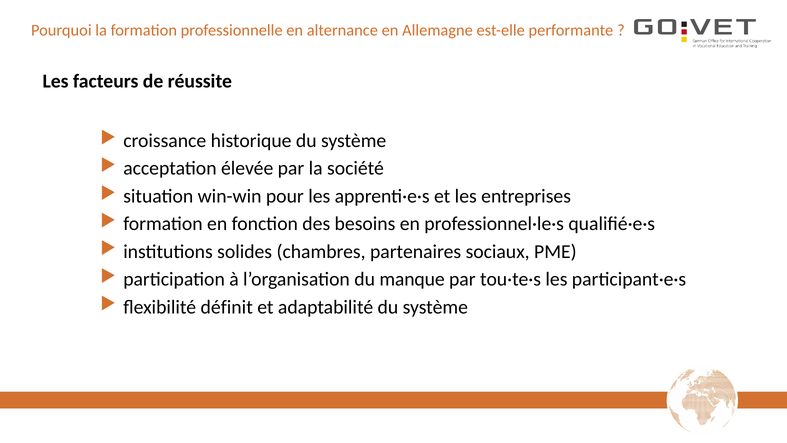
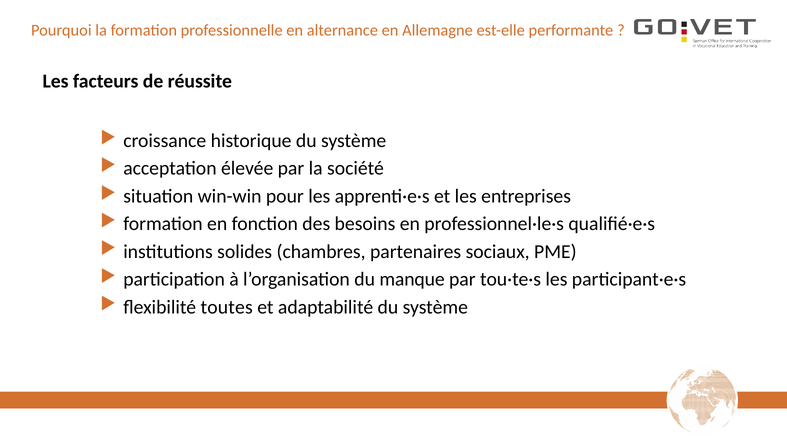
définit: définit -> toutes (227, 307)
